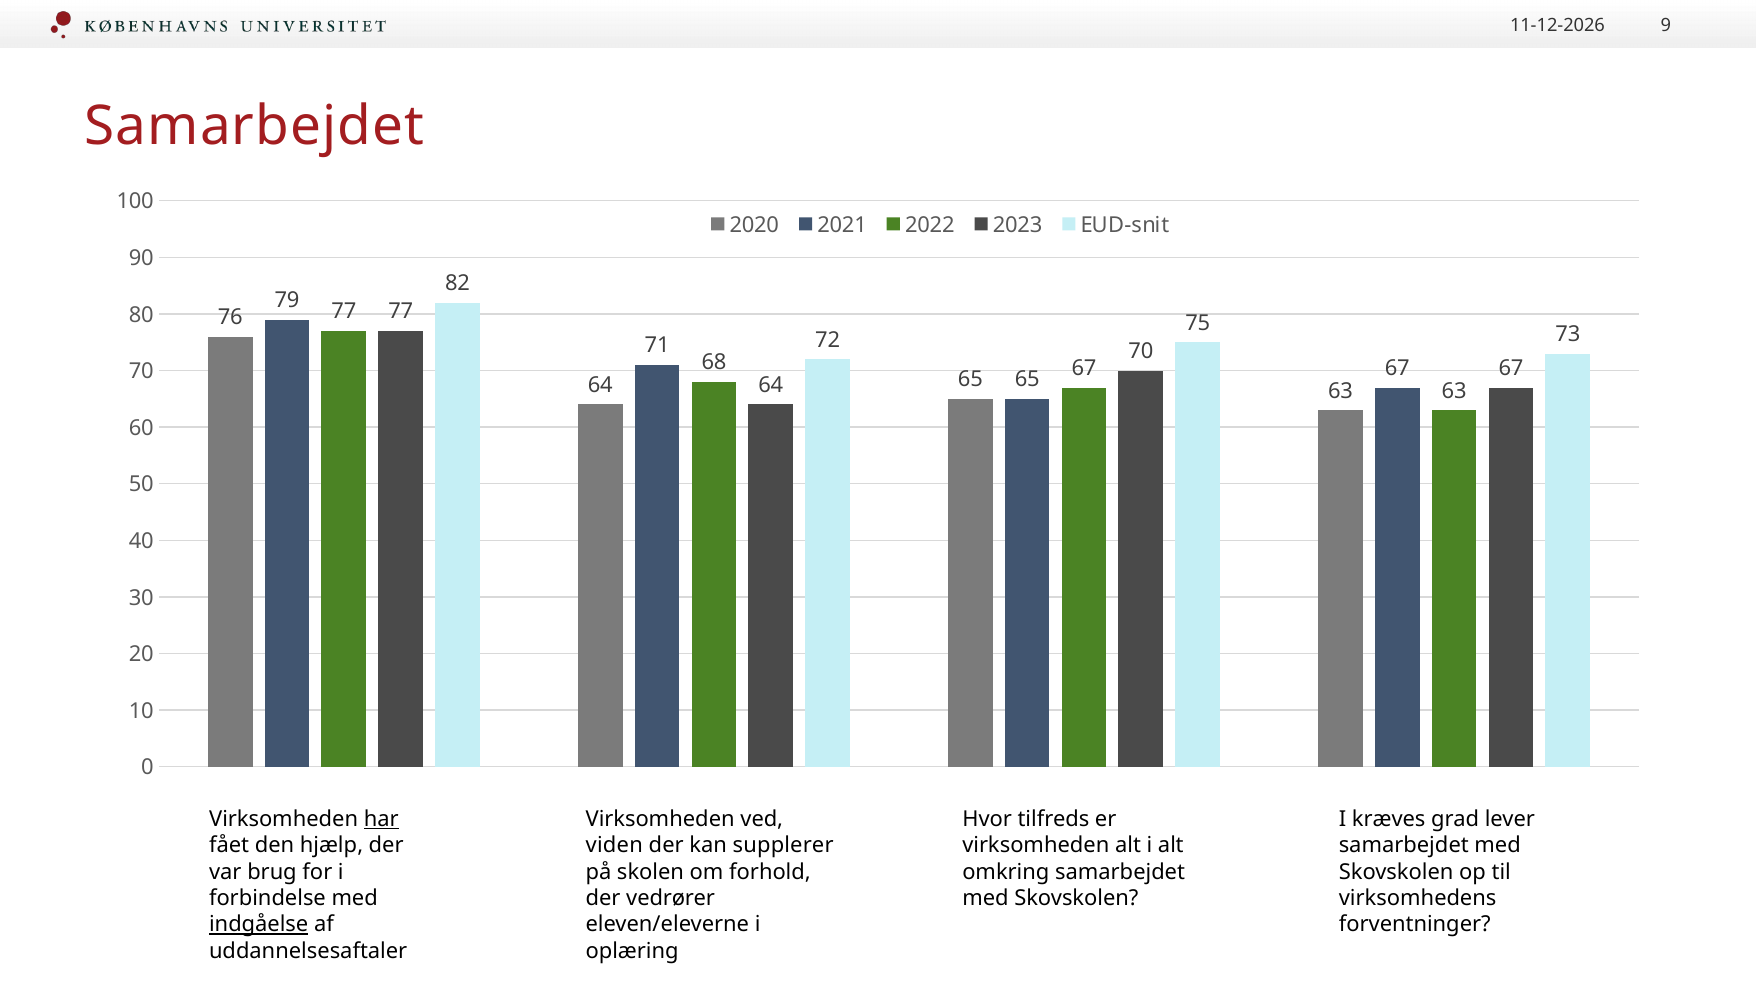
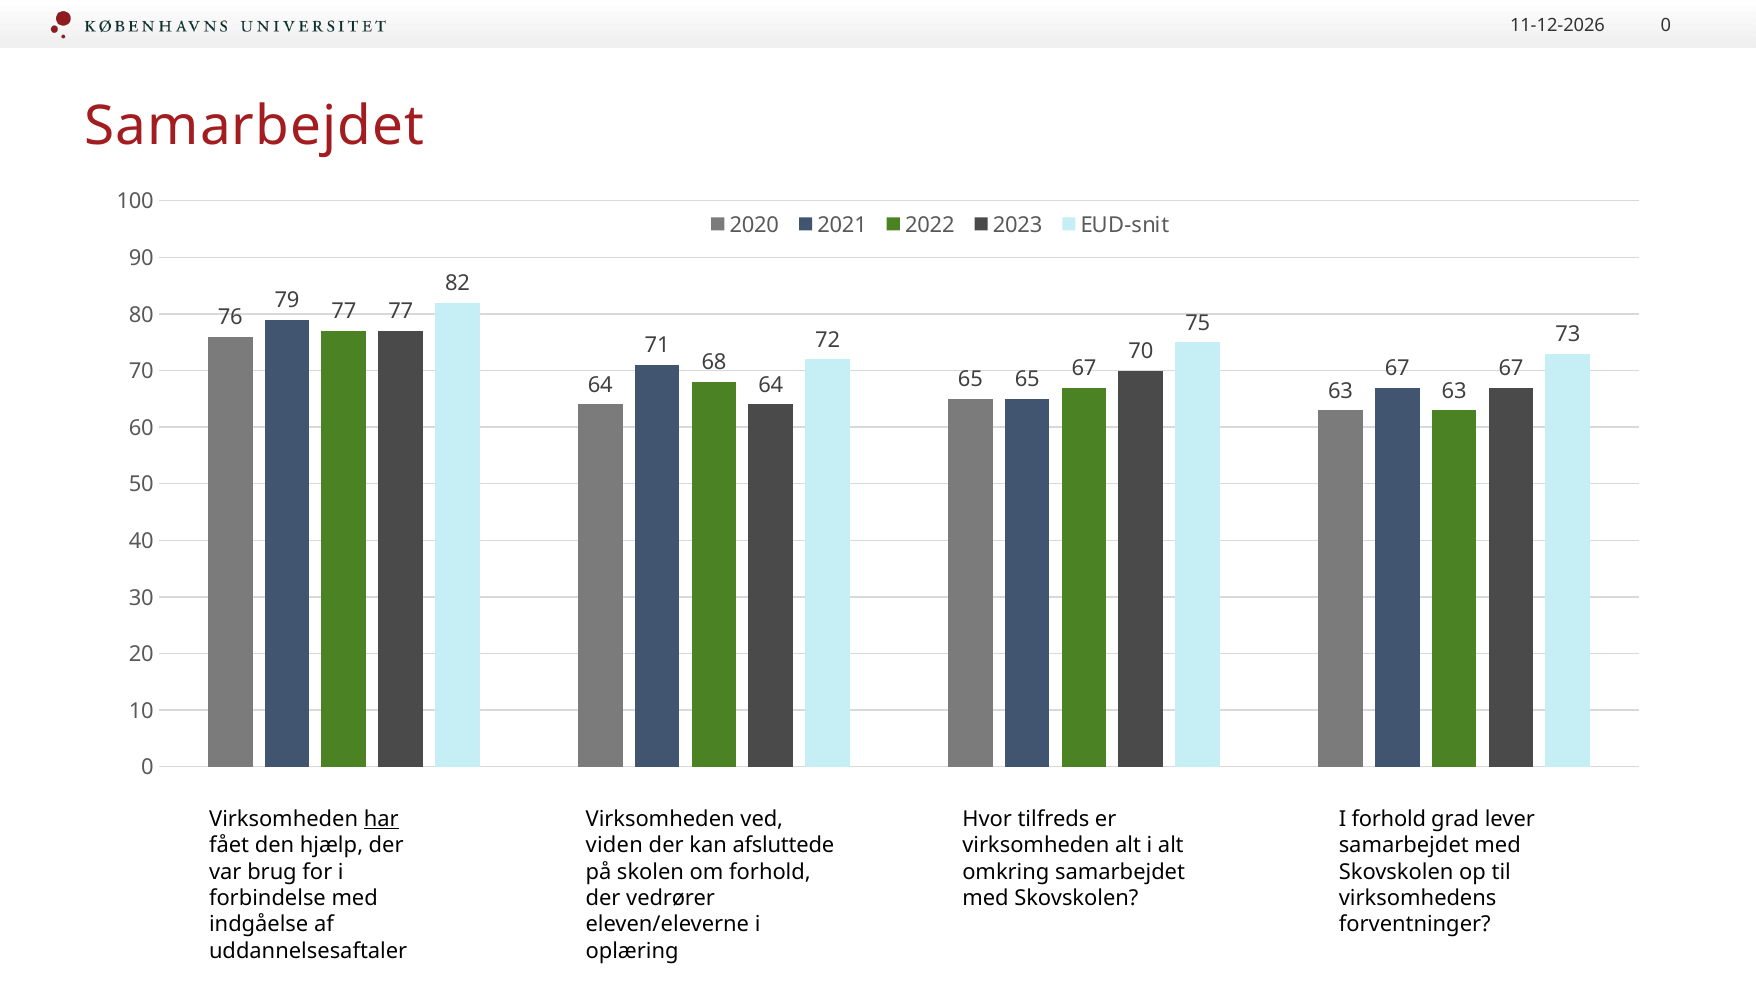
9: 9 -> 0 (1666, 25)
I kræves: kræves -> forhold (1389, 819)
supplerer: supplerer -> afsluttede (783, 845)
indgåelse underline: present -> none (259, 924)
